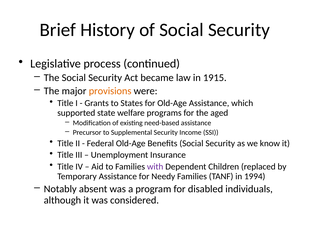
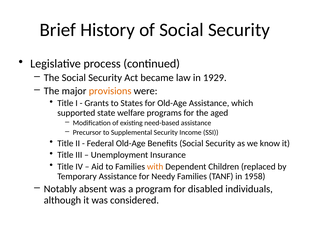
1915: 1915 -> 1929 (215, 78)
with colour: purple -> orange (155, 167)
1994: 1994 -> 1958 (255, 177)
